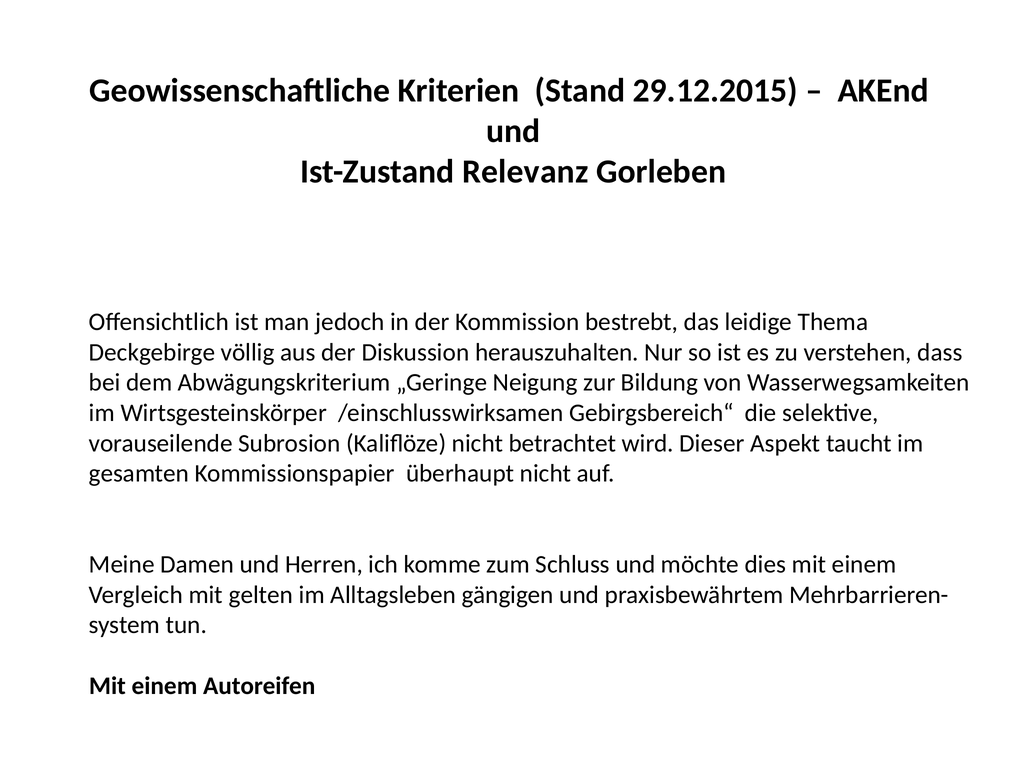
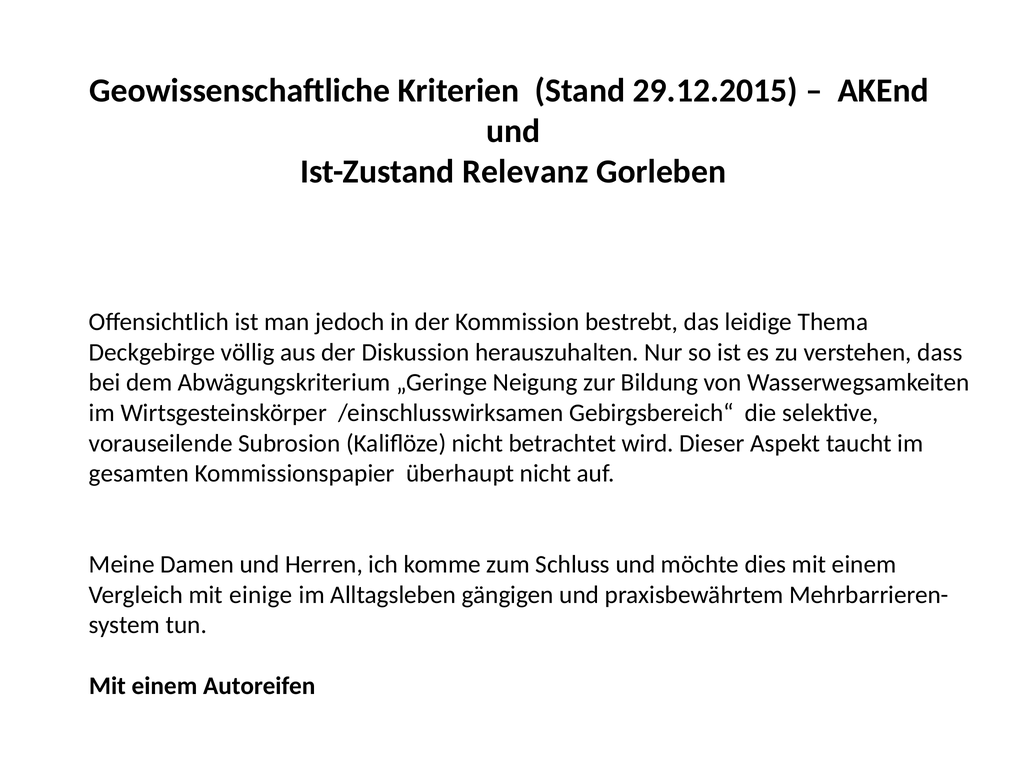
gelten: gelten -> einige (261, 595)
